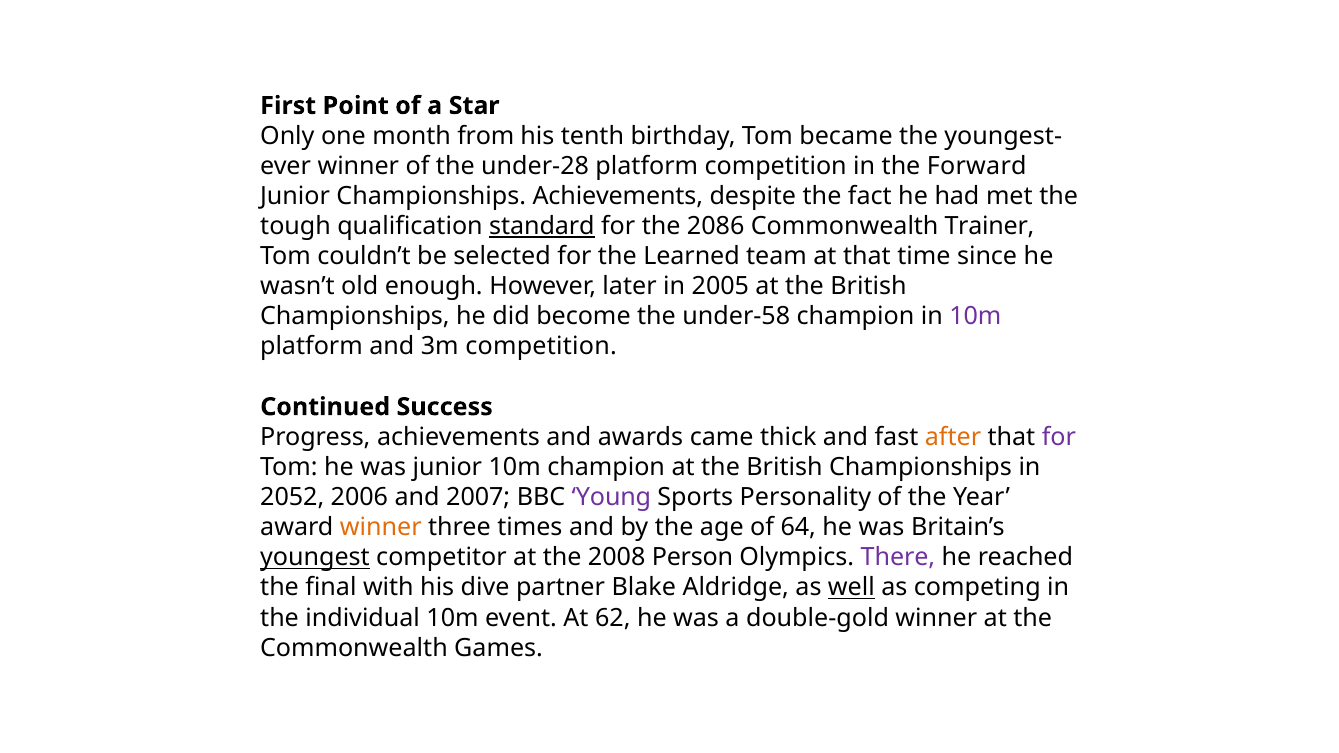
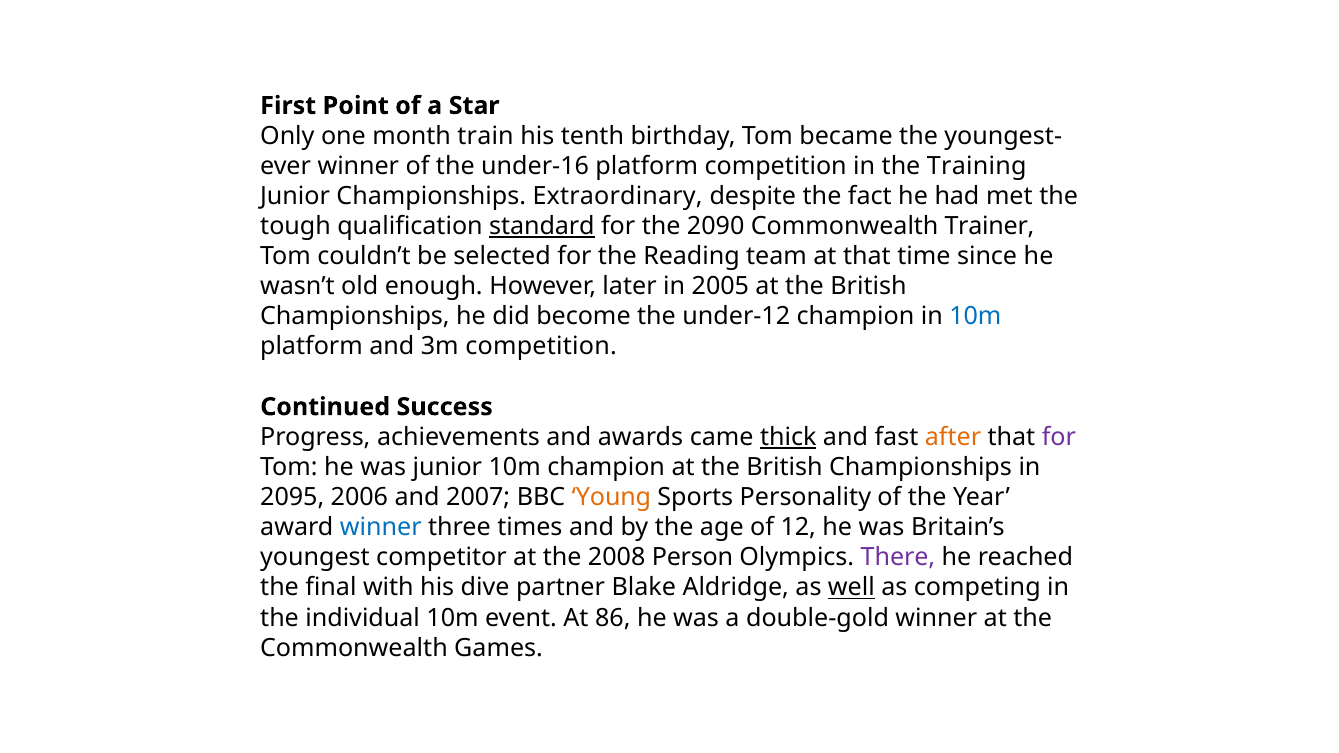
from: from -> train (486, 136)
under-28: under-28 -> under-16 (535, 166)
Forward: Forward -> Training (977, 166)
Championships Achievements: Achievements -> Extraordinary (618, 196)
2086: 2086 -> 2090 (716, 226)
Learned: Learned -> Reading (692, 256)
under-58: under-58 -> under-12 (736, 317)
10m colour: purple -> blue (975, 317)
thick underline: none -> present (788, 437)
2052: 2052 -> 2095 (292, 497)
Young colour: purple -> orange (611, 497)
winner colour: orange -> blue (381, 528)
64: 64 -> 12 (798, 528)
youngest underline: present -> none (315, 558)
62: 62 -> 86 (613, 618)
